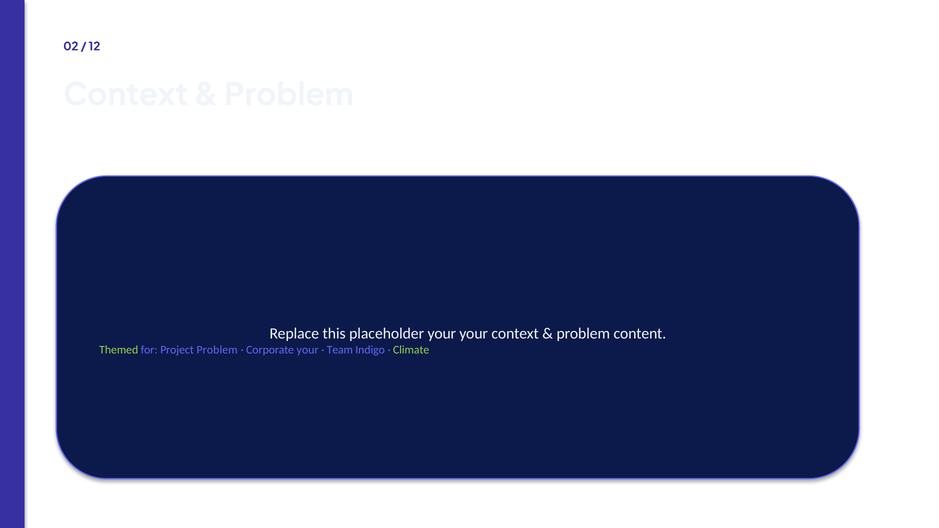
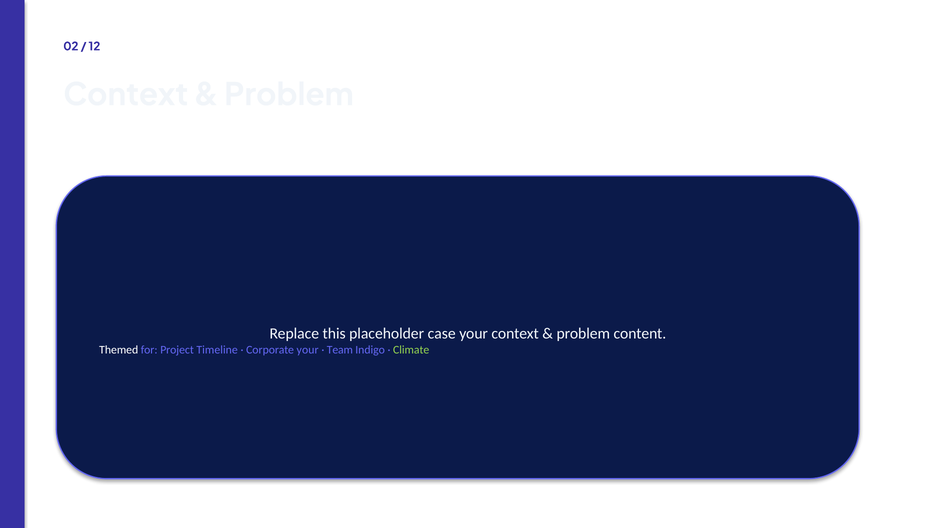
placeholder your: your -> case (442, 334)
Themed colour: light green -> white (119, 350)
Project Problem: Problem -> Timeline (217, 350)
